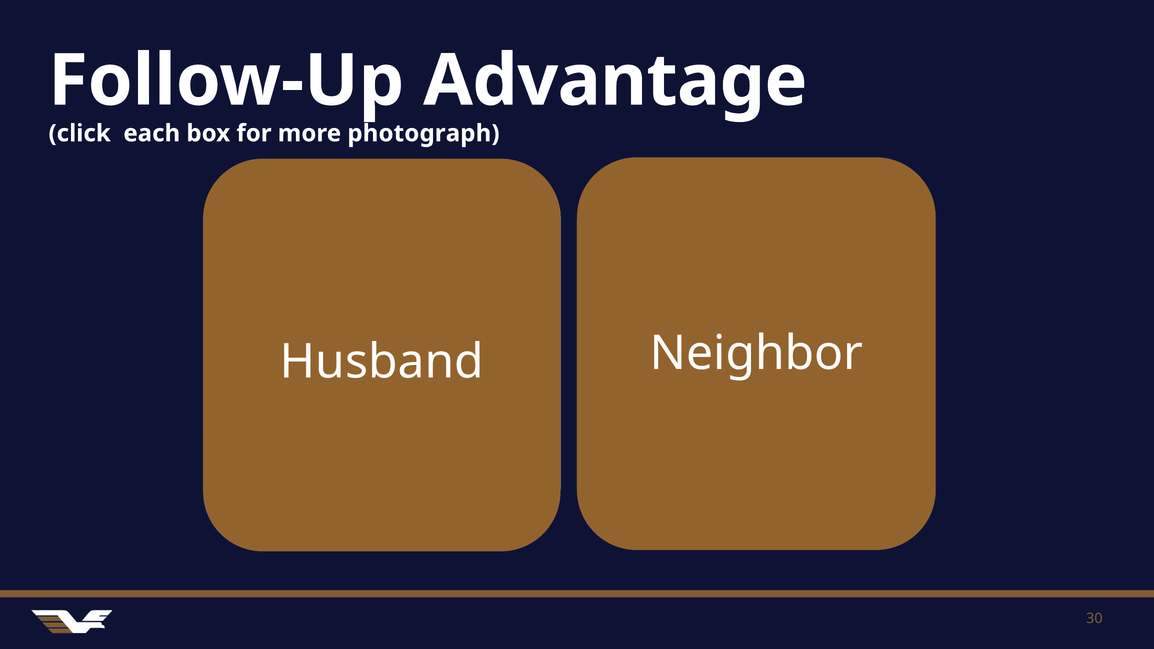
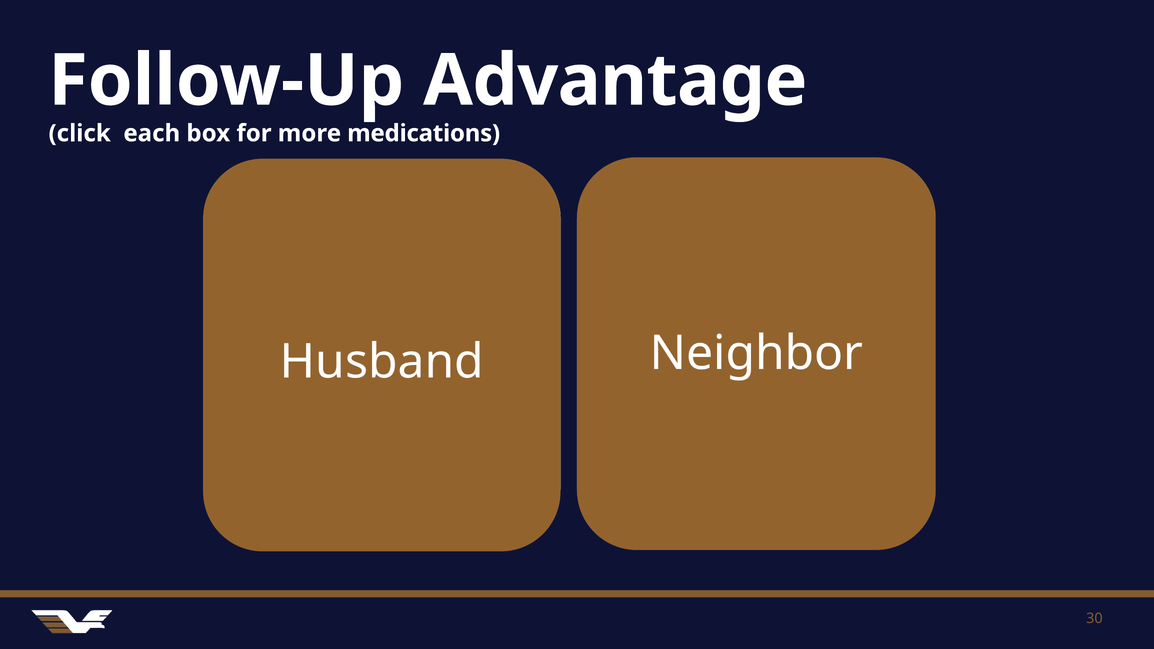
photograph: photograph -> medications (424, 133)
